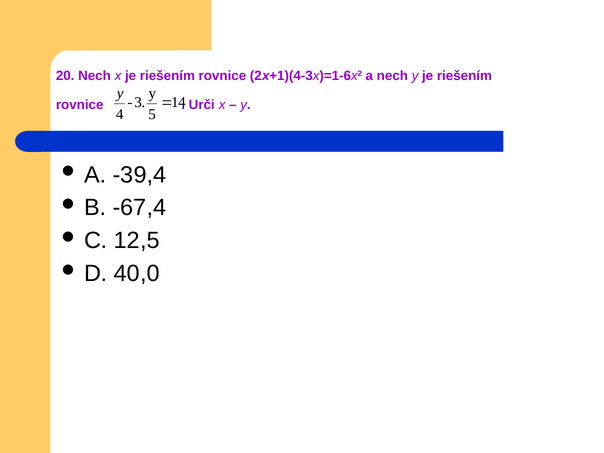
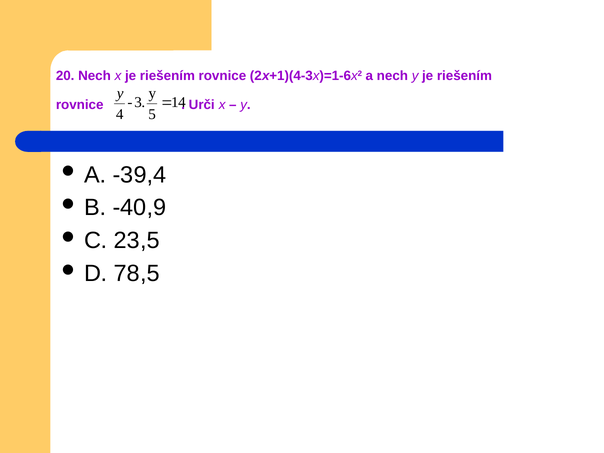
-67,4: -67,4 -> -40,9 (139, 208)
12,5: 12,5 -> 23,5 (137, 241)
40,0: 40,0 -> 78,5 (137, 274)
